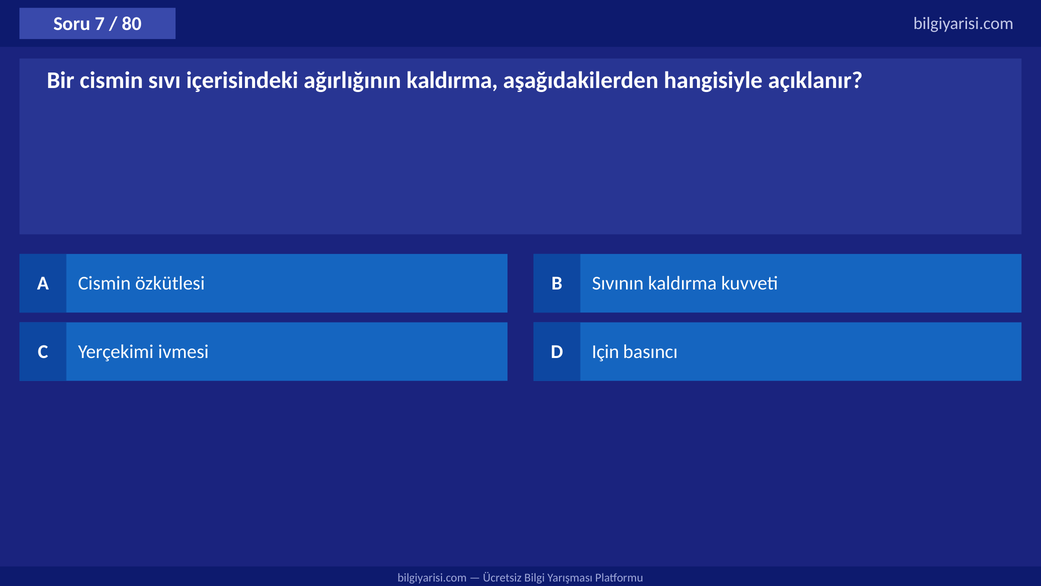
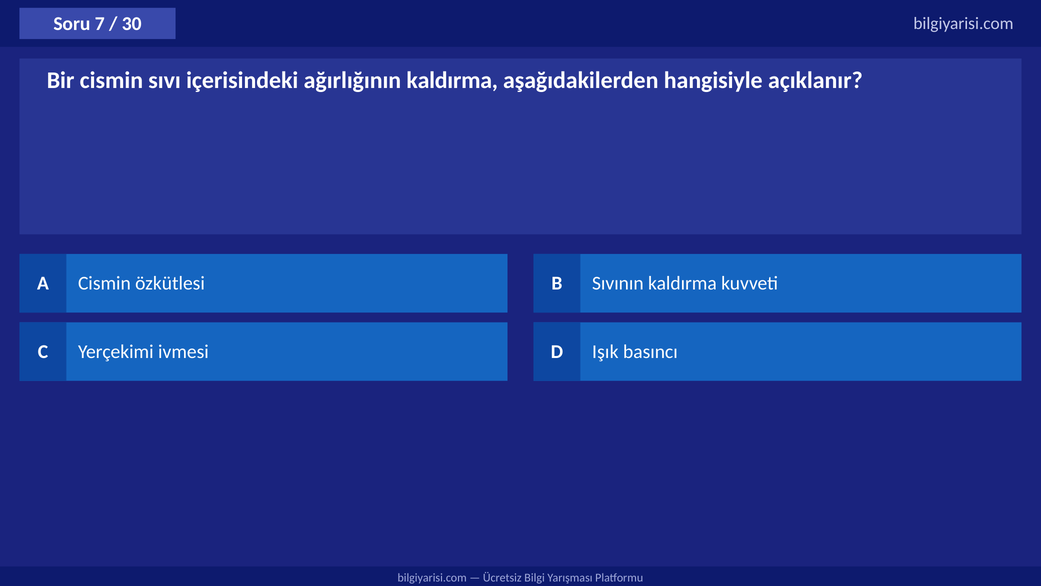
80: 80 -> 30 (132, 24)
Için: Için -> Işık (605, 352)
